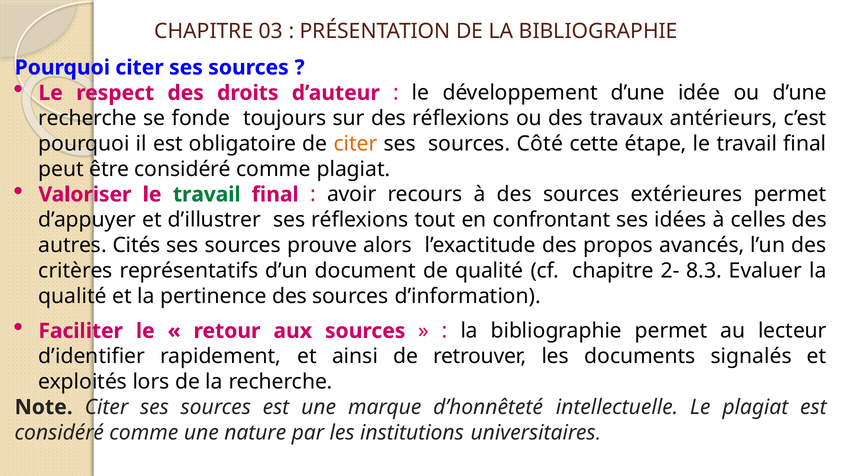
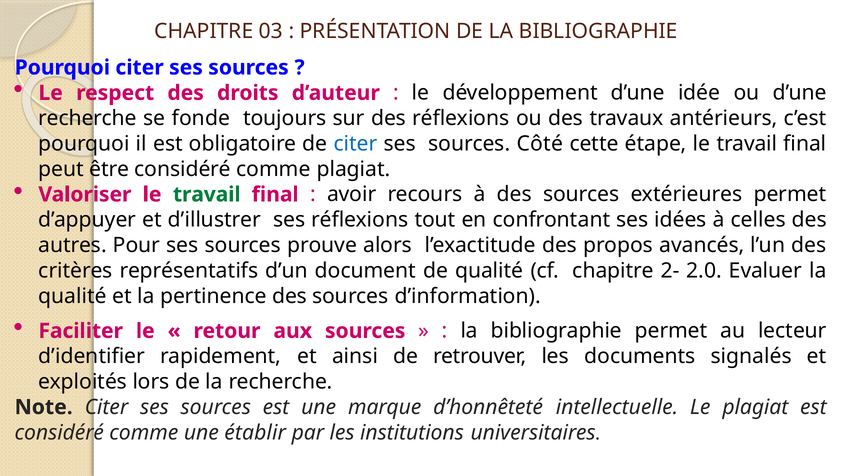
citer colour: orange -> blue (356, 144)
Cités: Cités -> Pour (136, 245)
8.3: 8.3 -> 2.0 (704, 271)
nature: nature -> établir (255, 432)
